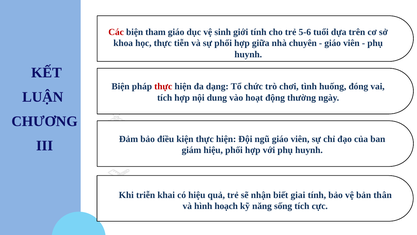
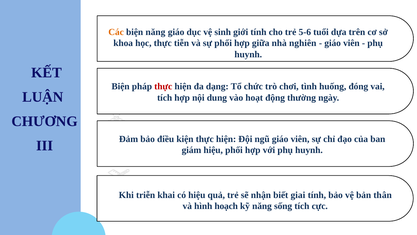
Các colour: red -> orange (116, 32)
biện tham: tham -> năng (155, 32)
chuyên: chuyên -> nghiên (303, 43)
